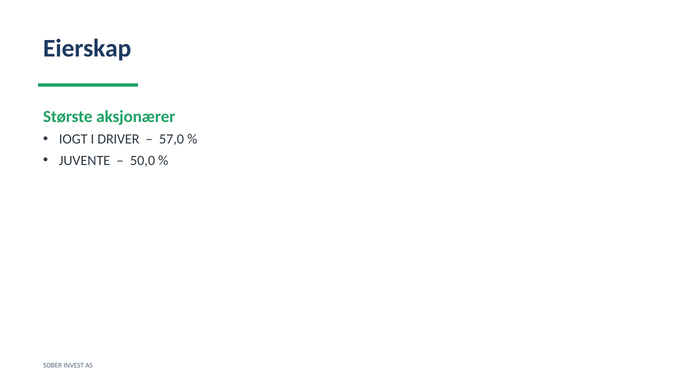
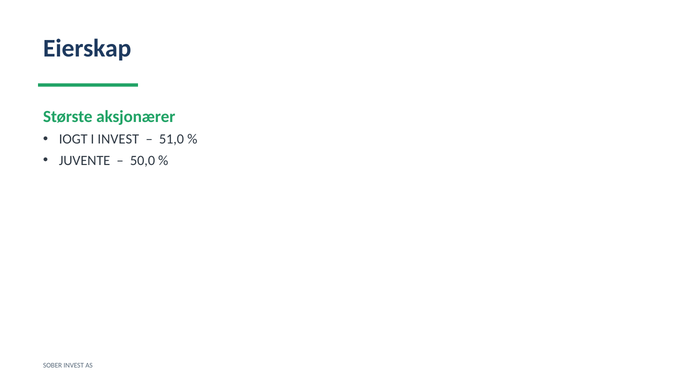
I DRIVER: DRIVER -> INVEST (118, 139)
57,0: 57,0 -> 51,0 (172, 139)
